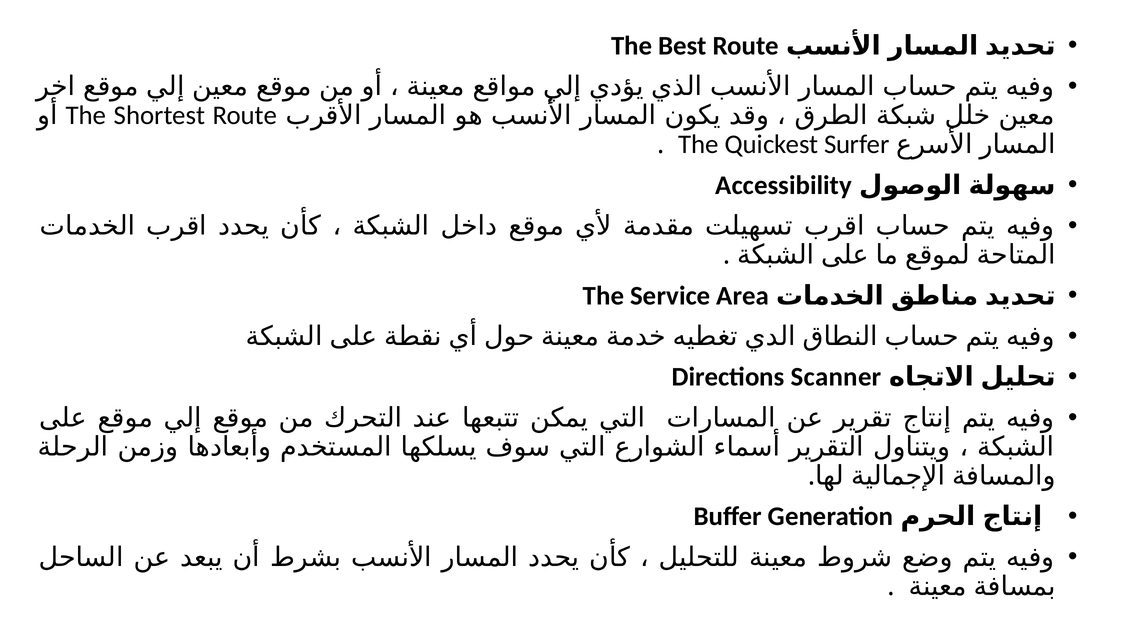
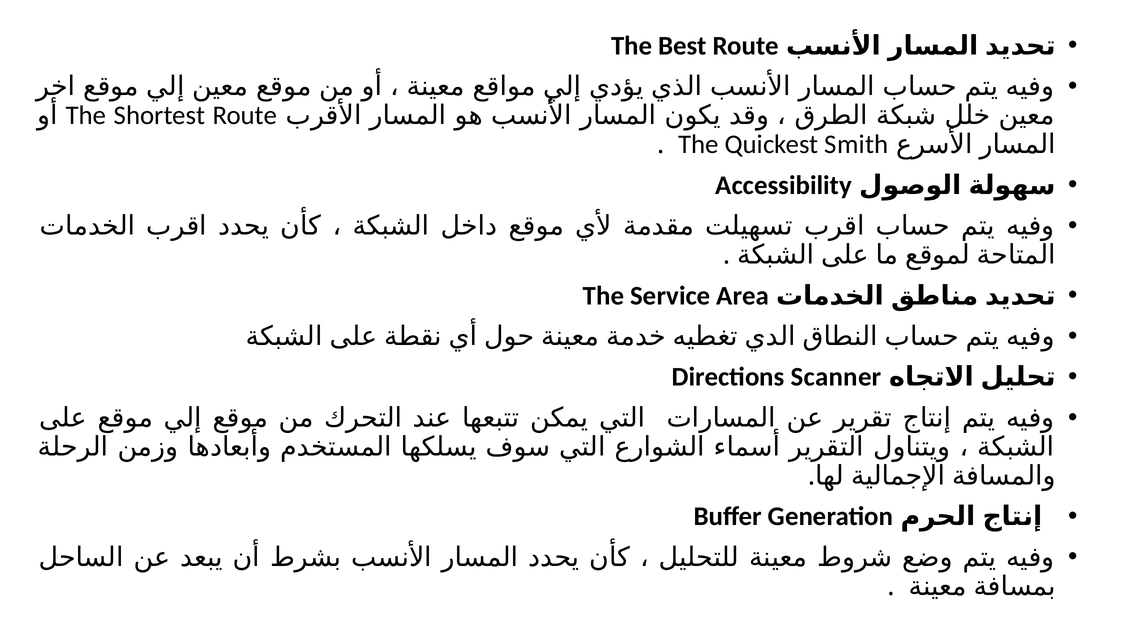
Surfer: Surfer -> Smith (856, 145)
